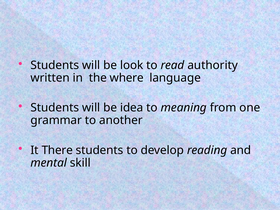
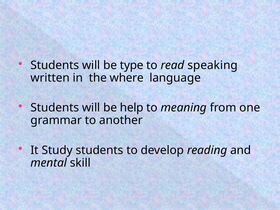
look: look -> type (132, 65)
authority: authority -> speaking (213, 65)
idea: idea -> help (132, 108)
There: There -> Study (57, 150)
